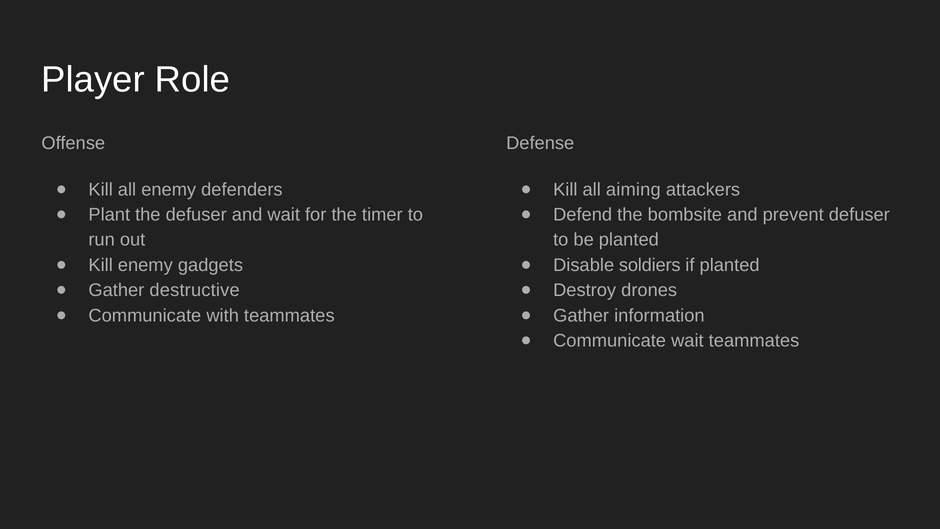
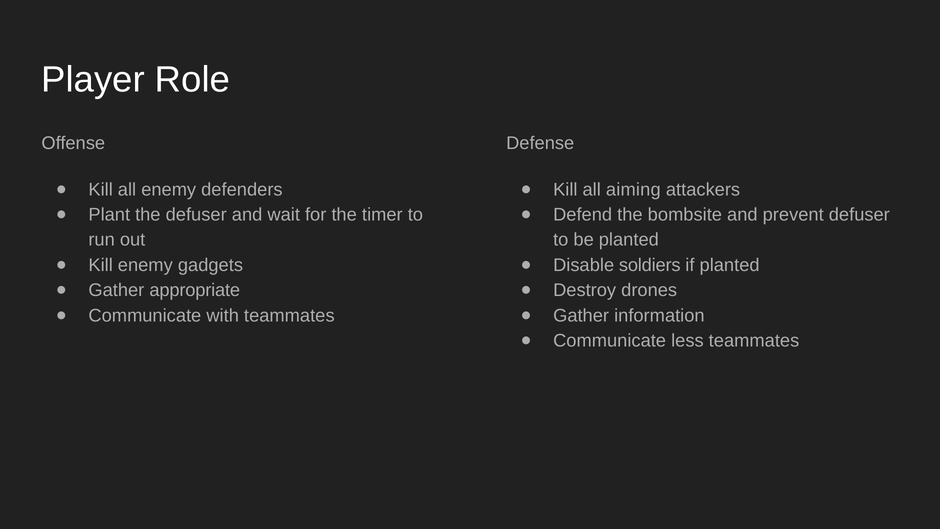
destructive: destructive -> appropriate (195, 290)
Communicate wait: wait -> less (687, 341)
